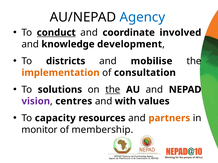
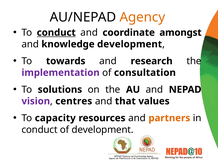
Agency colour: blue -> orange (142, 17)
involved: involved -> amongst (181, 33)
districts: districts -> towards (66, 61)
mobilise: mobilise -> research (152, 61)
implementation colour: orange -> purple (61, 73)
the underline: present -> none (113, 90)
with: with -> that (125, 101)
monitor: monitor -> conduct (40, 130)
of membership: membership -> development (103, 130)
